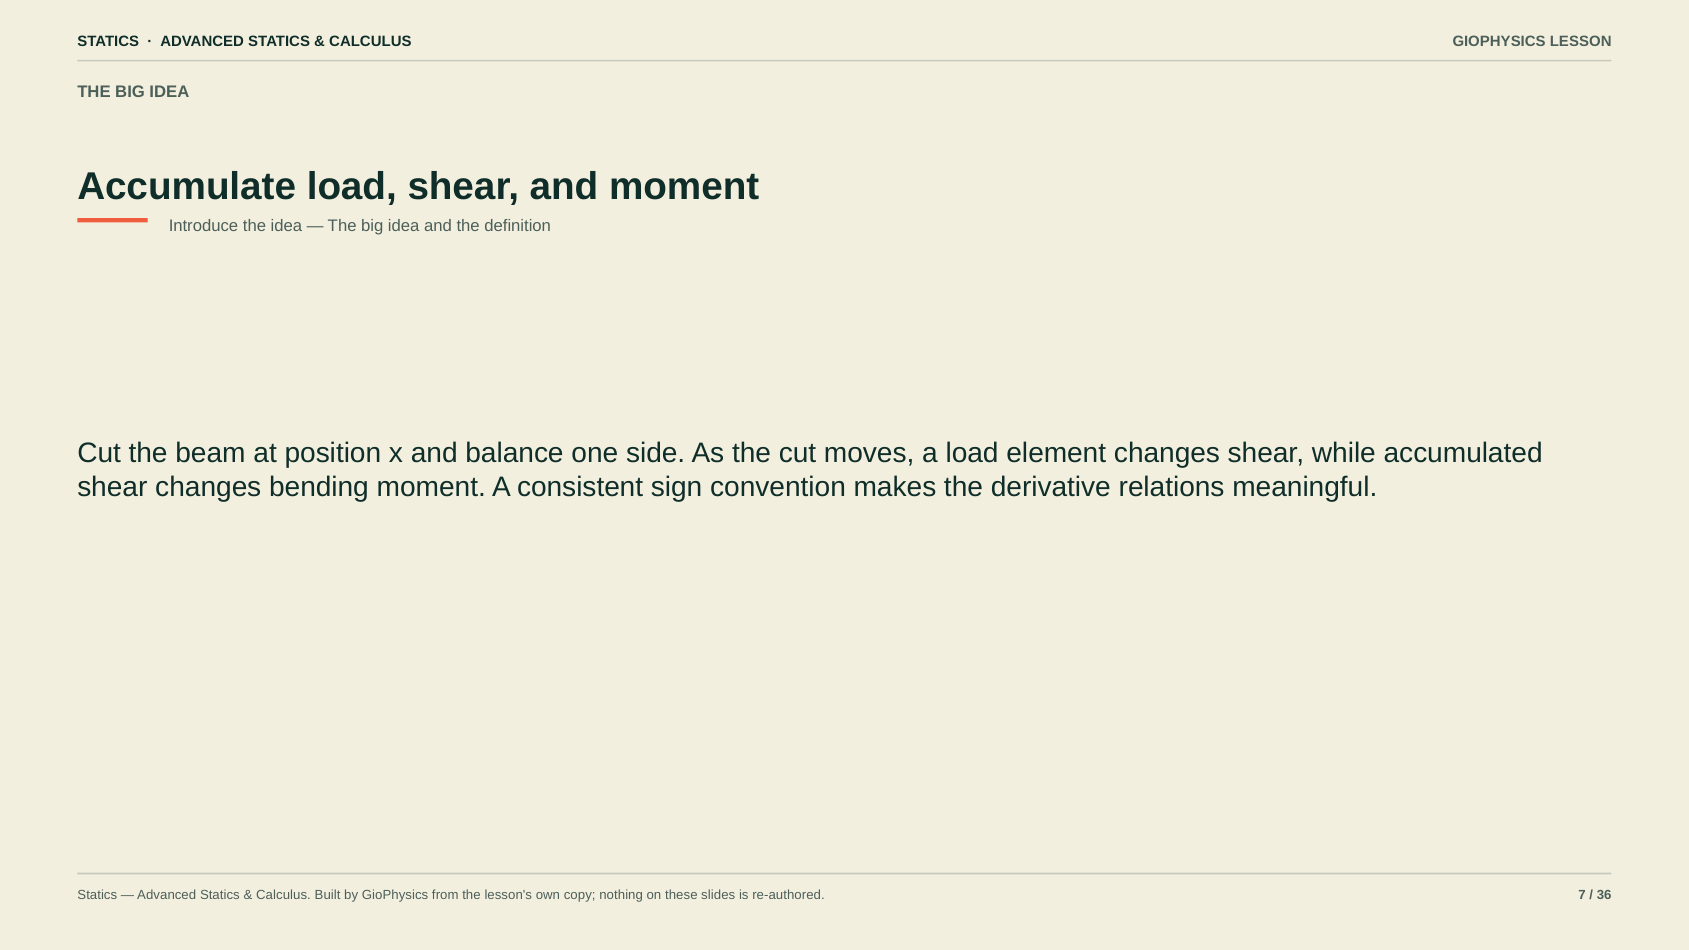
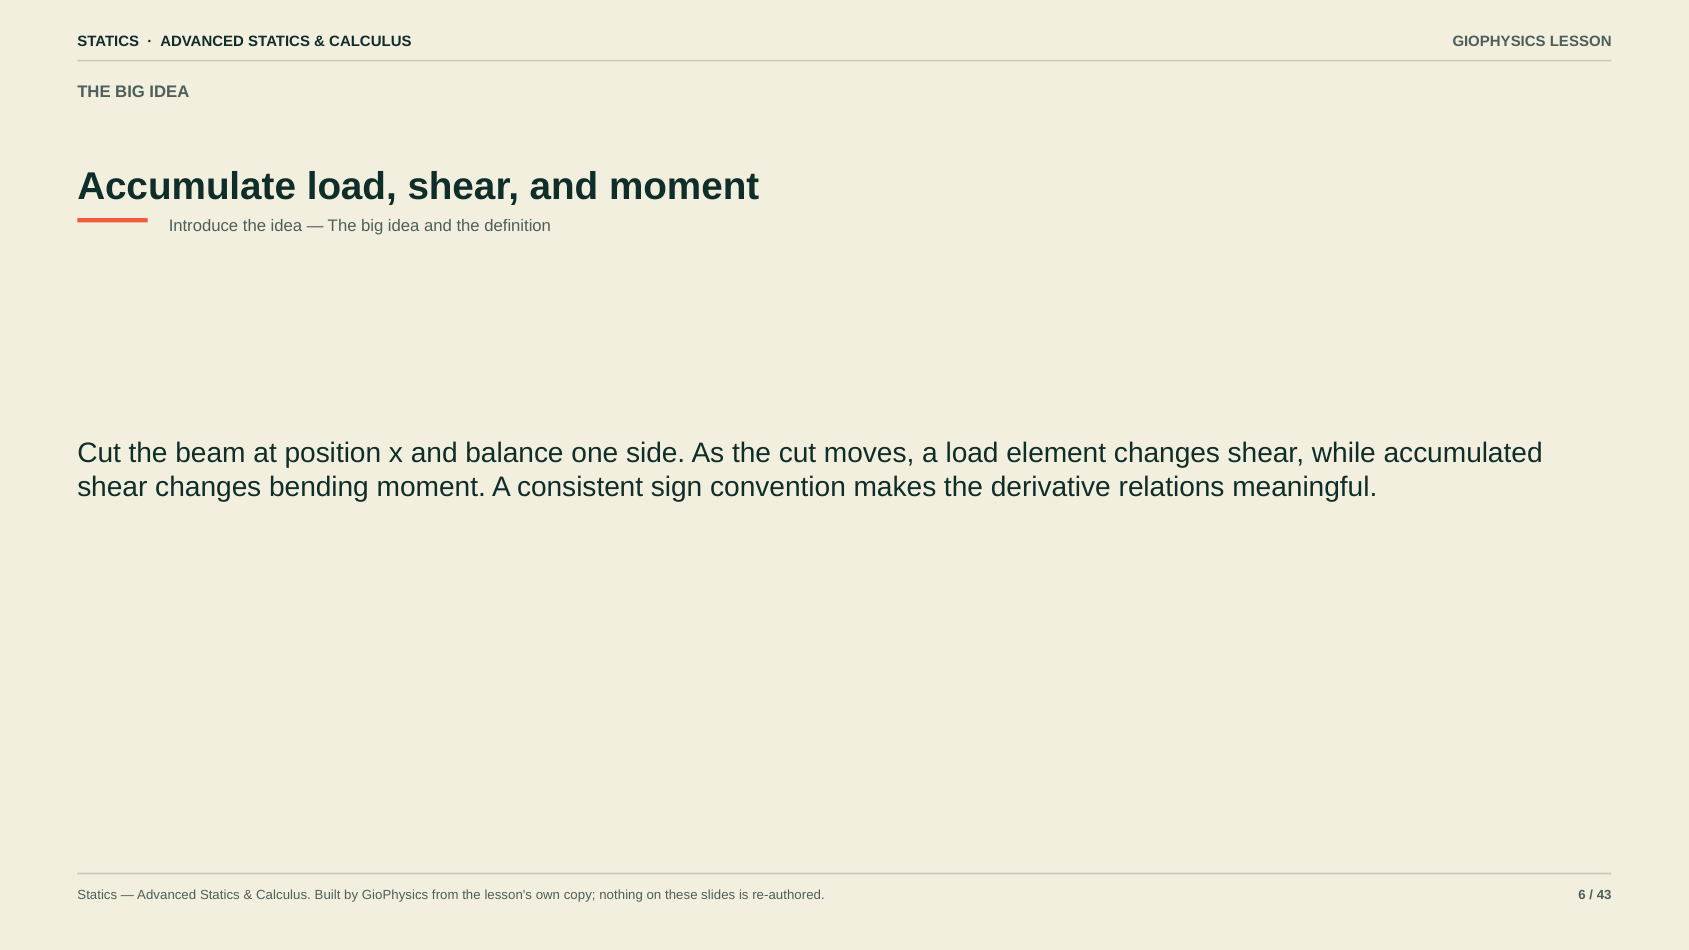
7: 7 -> 6 (1582, 896)
36: 36 -> 43 (1604, 896)
